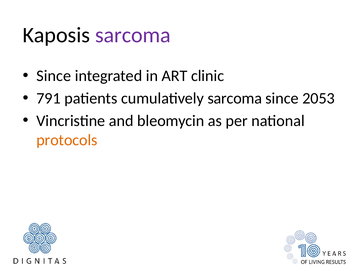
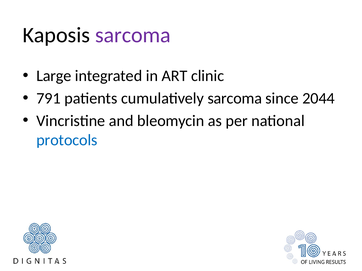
Since: Since -> Large (54, 76)
2053: 2053 -> 2044 (319, 98)
protocols colour: orange -> blue (67, 140)
